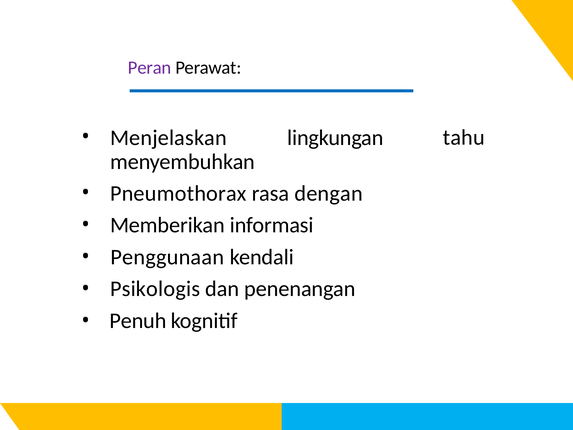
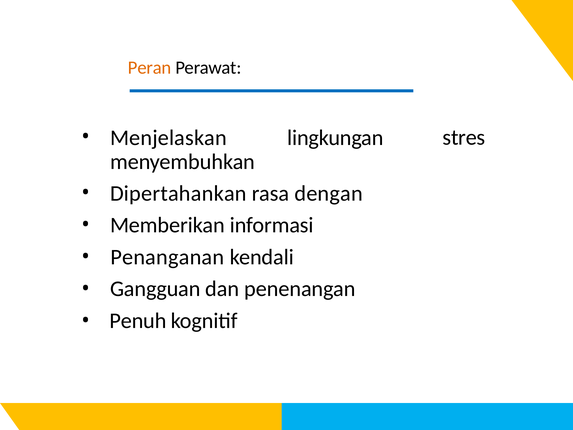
Peran colour: purple -> orange (150, 68)
tahu: tahu -> stres (464, 137)
Pneumothorax: Pneumothorax -> Dipertahankan (178, 193)
Penggunaan: Penggunaan -> Penanganan (167, 257)
Psikologis: Psikologis -> Gangguan (155, 289)
